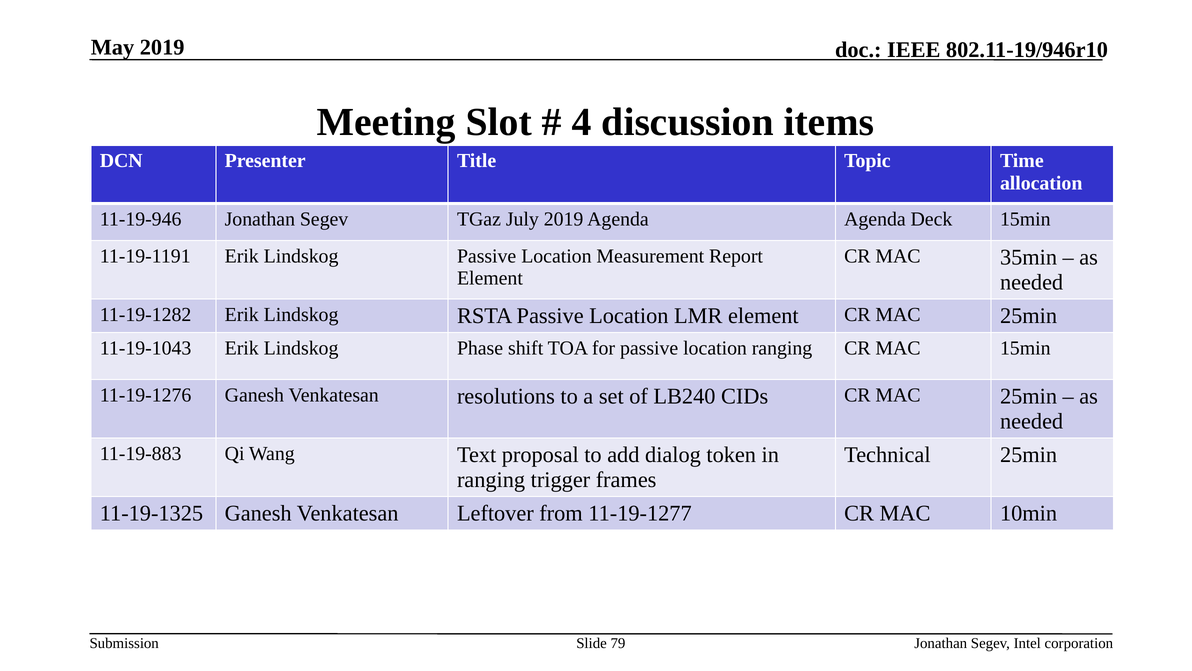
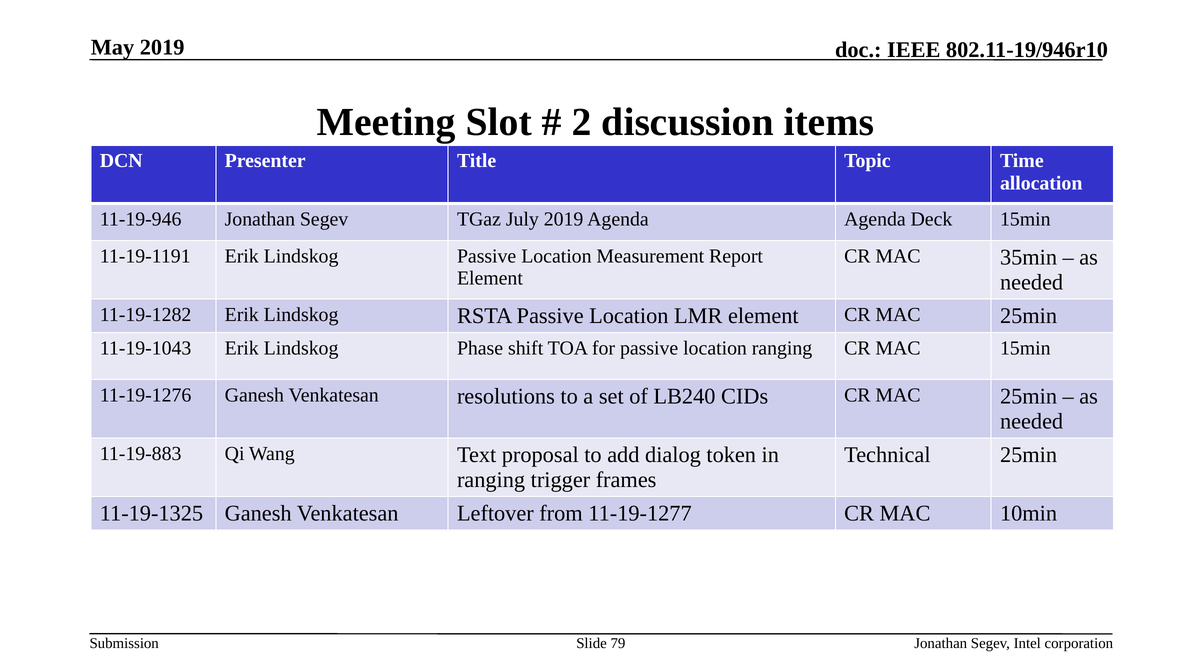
4: 4 -> 2 (582, 122)
